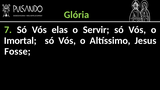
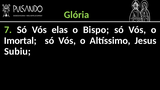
Servir: Servir -> Bispo (96, 30)
Fosse: Fosse -> Subiu (17, 51)
